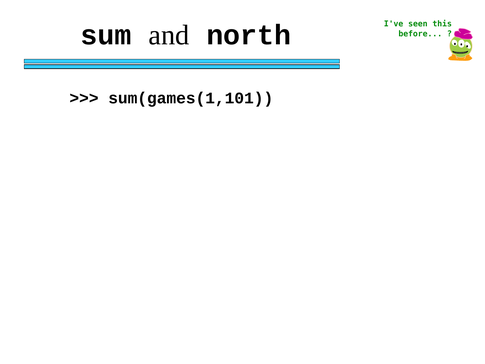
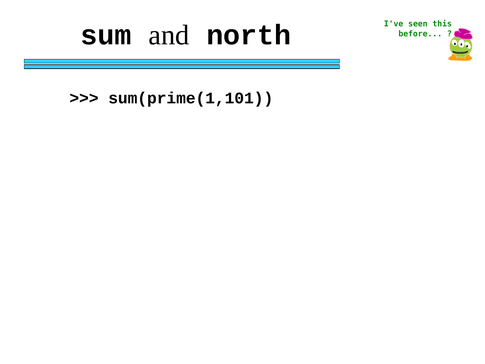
sum(games(1,101: sum(games(1,101 -> sum(prime(1,101 (191, 98)
